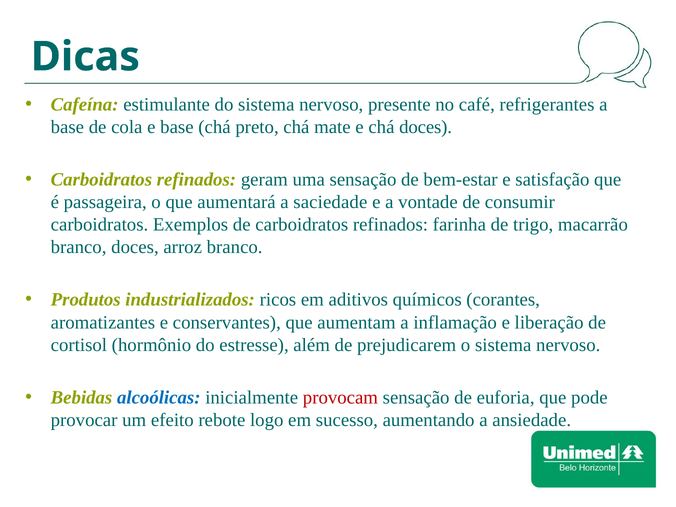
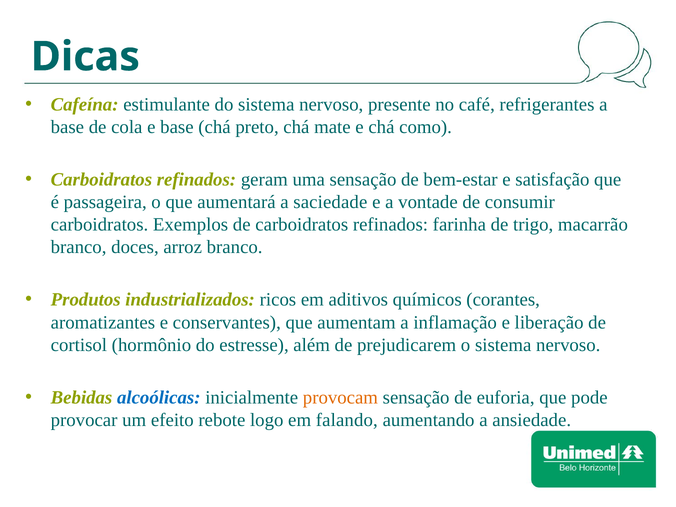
chá doces: doces -> como (426, 127)
provocam colour: red -> orange (340, 397)
sucesso: sucesso -> falando (347, 420)
